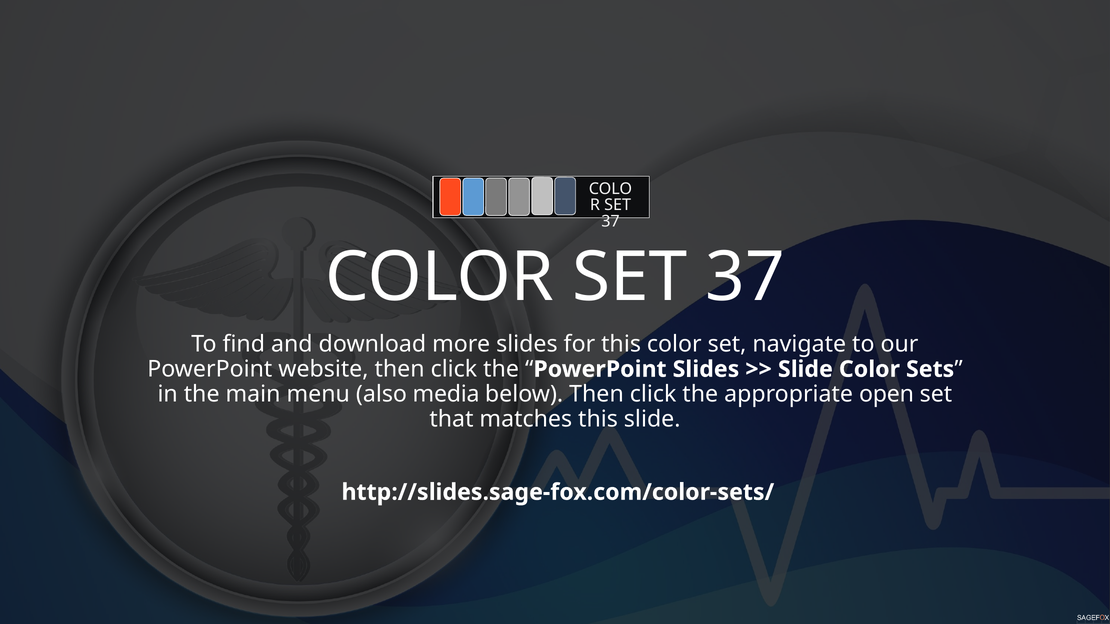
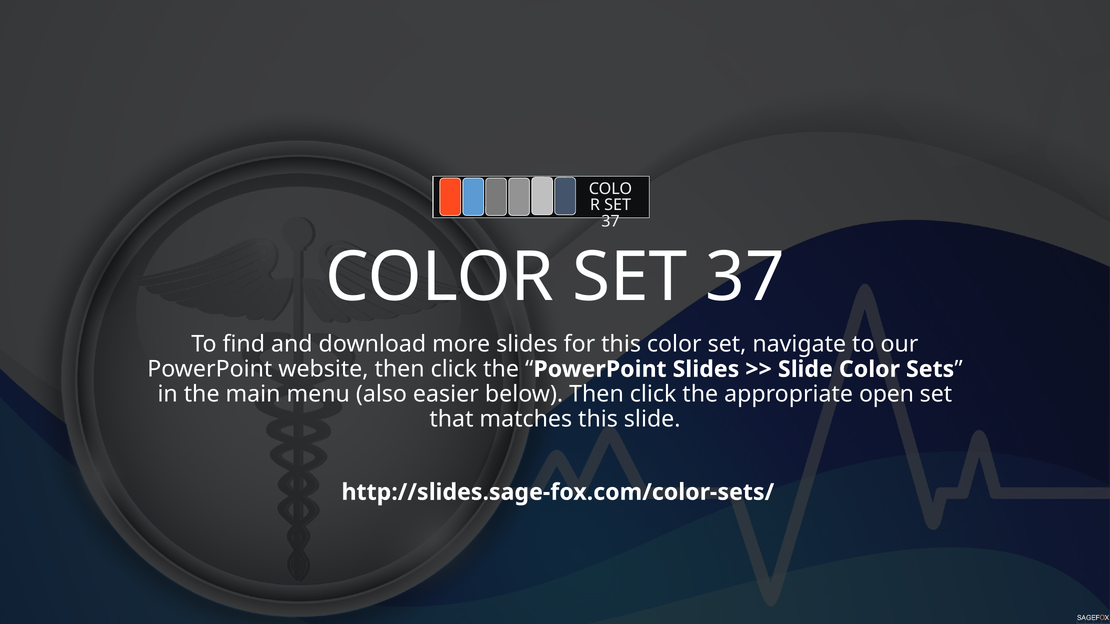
media: media -> easier (446, 394)
